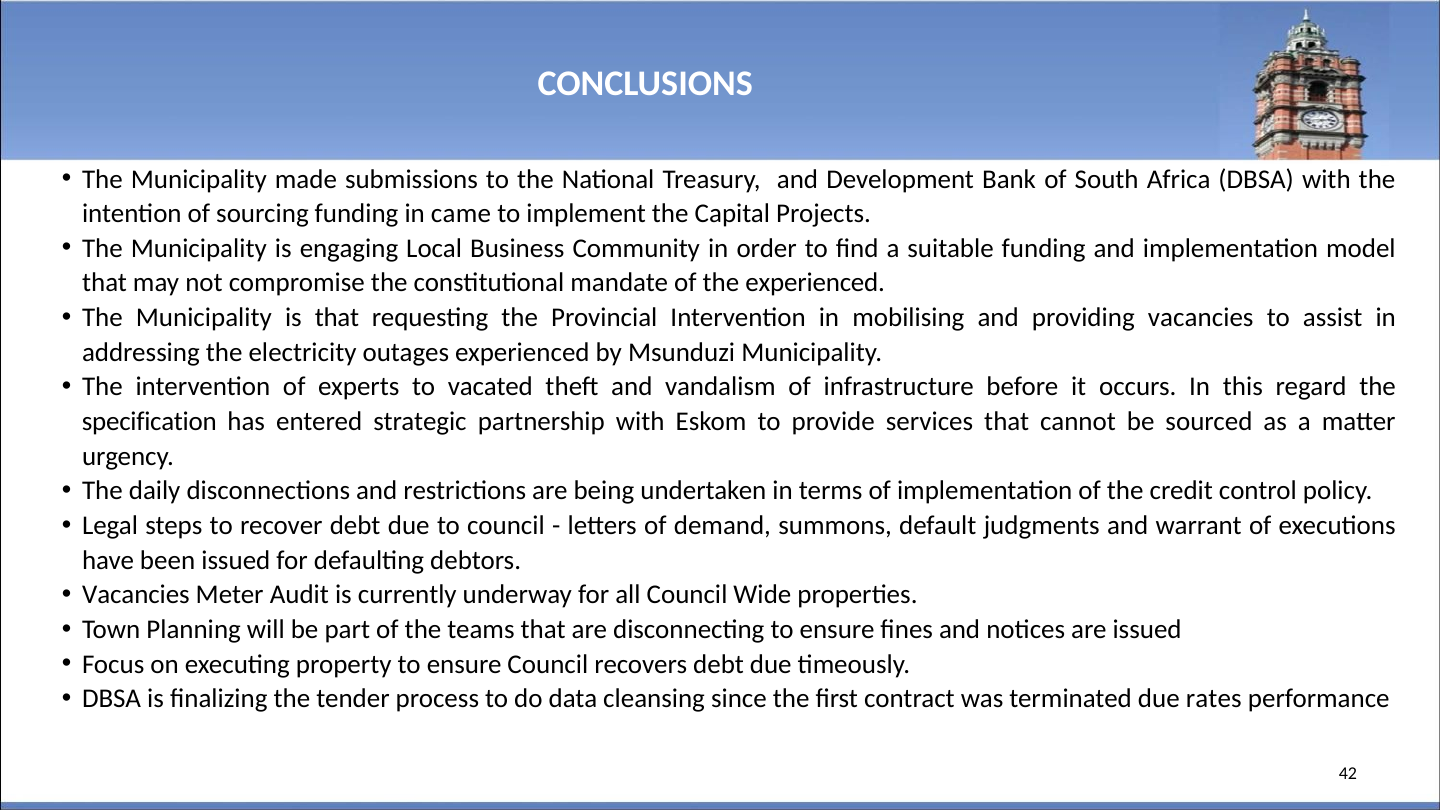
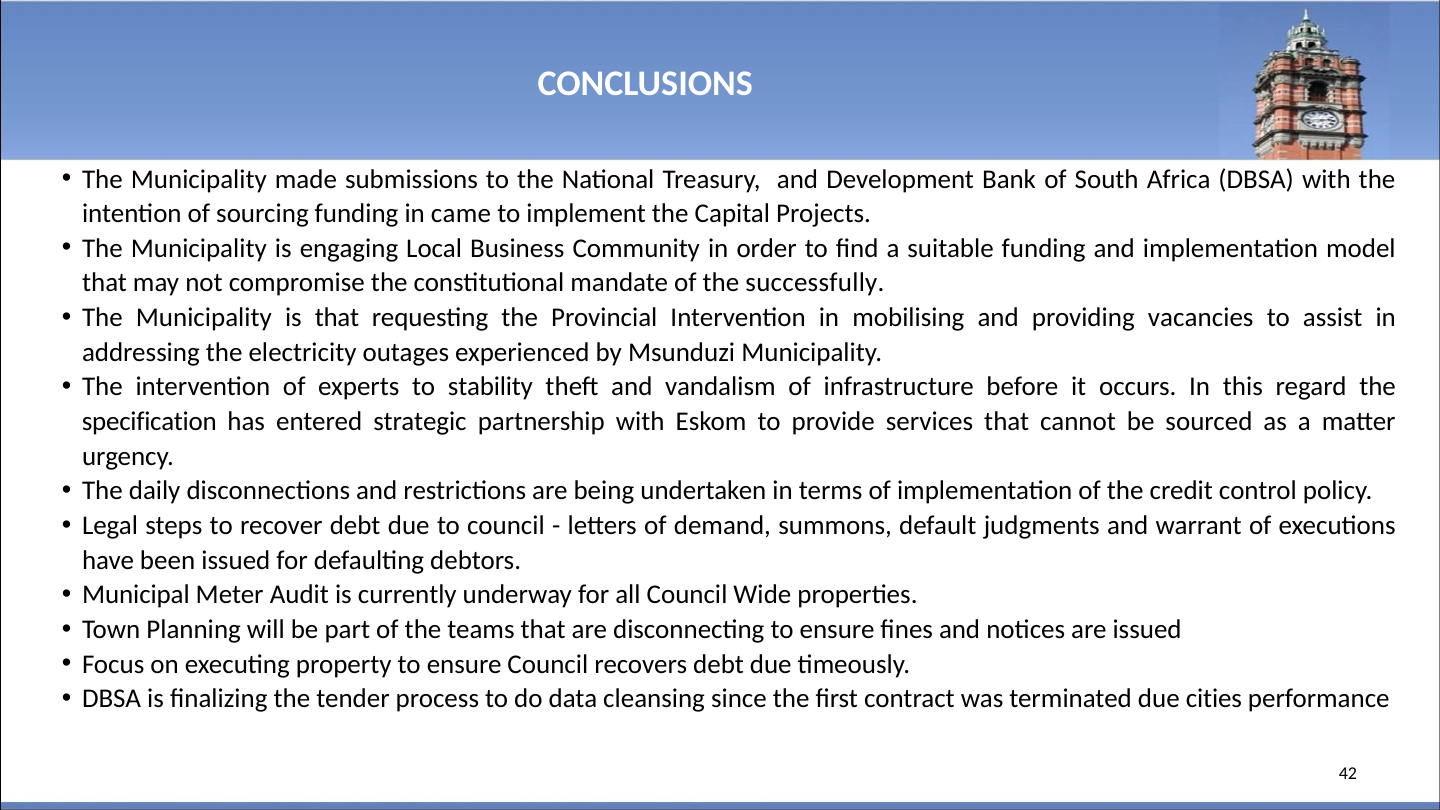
the experienced: experienced -> successfully (815, 283)
vacated: vacated -> stability (490, 387)
Vacancies: Vacancies -> Municipal (136, 595)
rates: rates -> cities (1214, 699)
